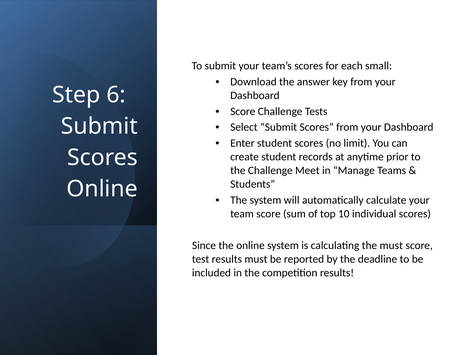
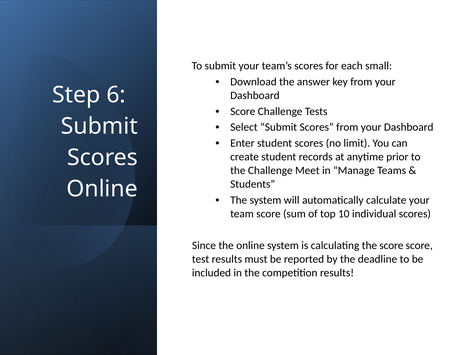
the must: must -> score (391, 246)
